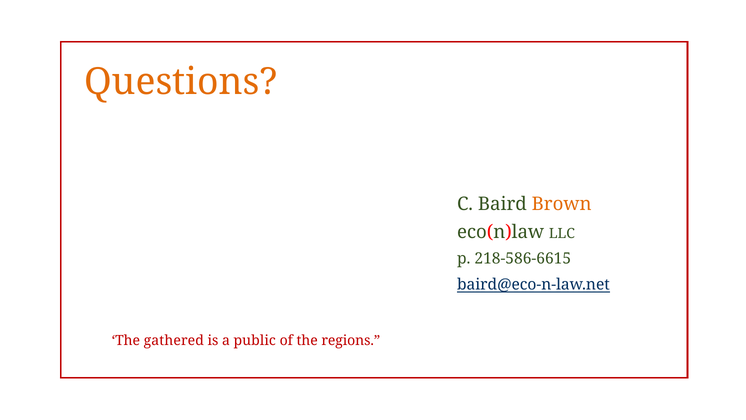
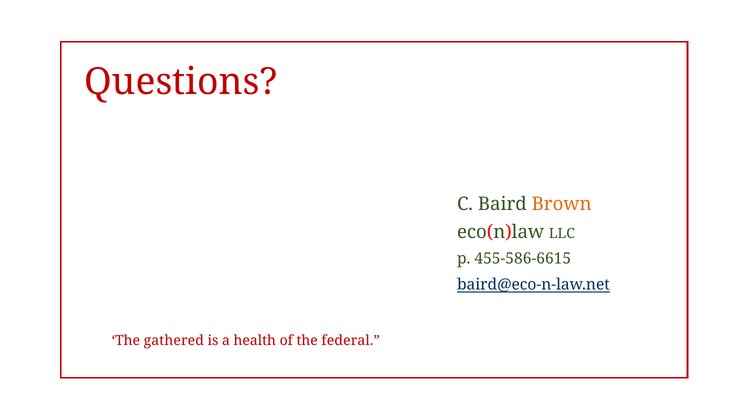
Questions colour: orange -> red (181, 82)
218-586-6615: 218-586-6615 -> 455-586-6615 (523, 258)
public: public -> health (255, 340)
regions: regions -> federal (351, 340)
